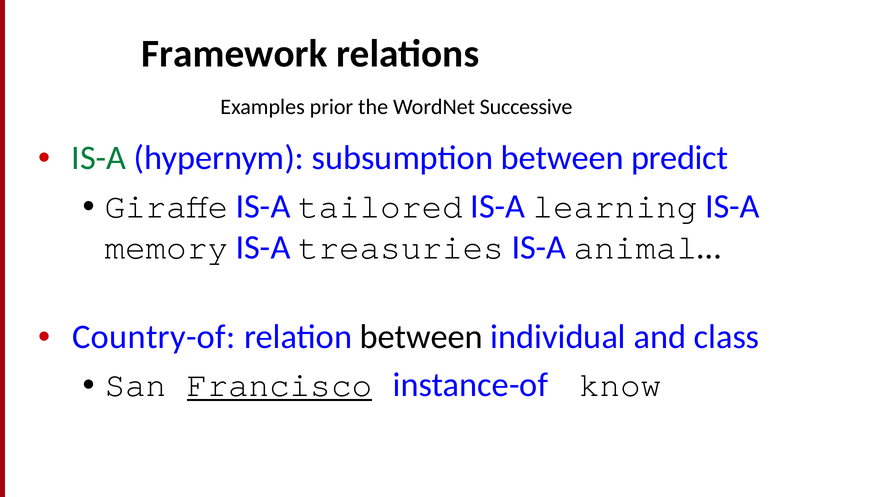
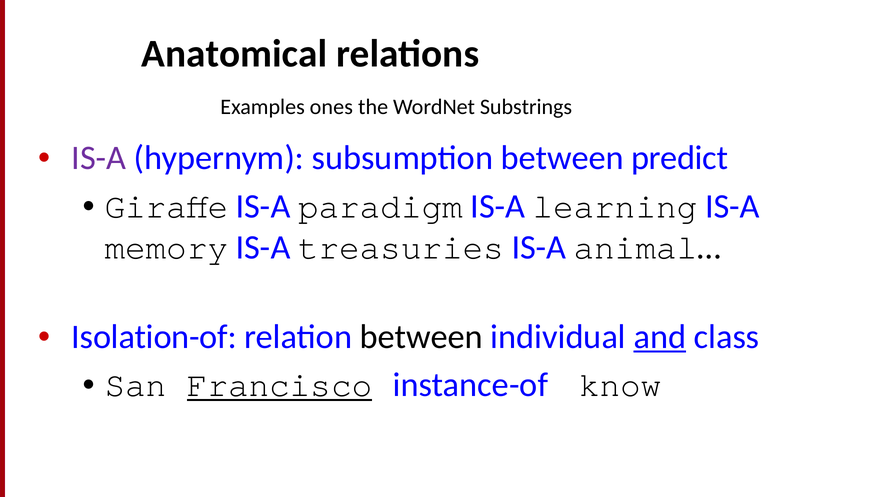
Framework: Framework -> Anatomical (234, 54)
prior: prior -> ones (331, 107)
Successive: Successive -> Substrings (526, 107)
IS-A colour: green -> purple (99, 158)
tailored: tailored -> paradigm (380, 206)
Country-of: Country-of -> Isolation-of (154, 337)
and underline: none -> present (660, 337)
